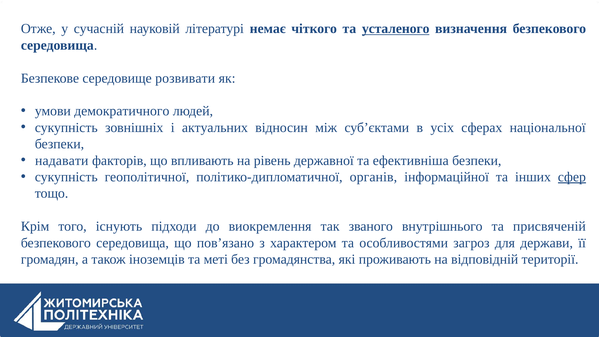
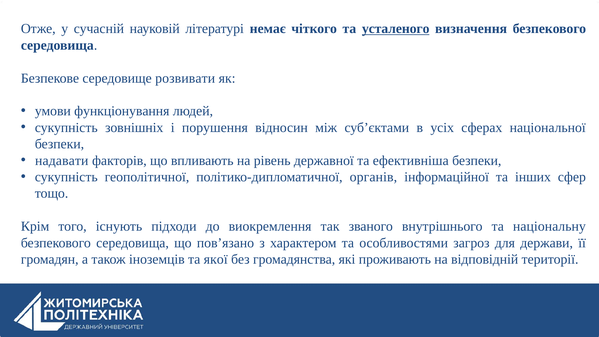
демократичного: демократичного -> функціонування (122, 111)
актуальних: актуальних -> порушення (215, 128)
сфер underline: present -> none (572, 177)
присвяченій: присвяченій -> національну (549, 226)
меті: меті -> якої (216, 259)
